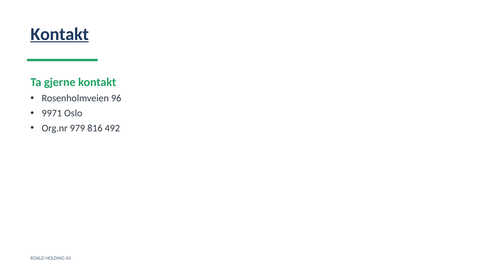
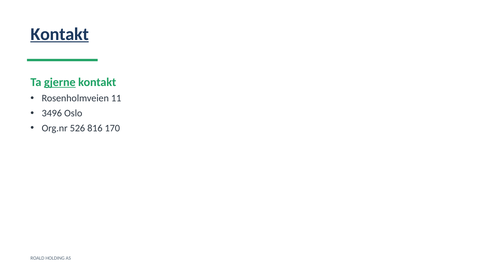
gjerne underline: none -> present (60, 82)
96: 96 -> 11 (116, 98)
9971: 9971 -> 3496 (52, 113)
979: 979 -> 526 (77, 128)
492: 492 -> 170 (112, 128)
